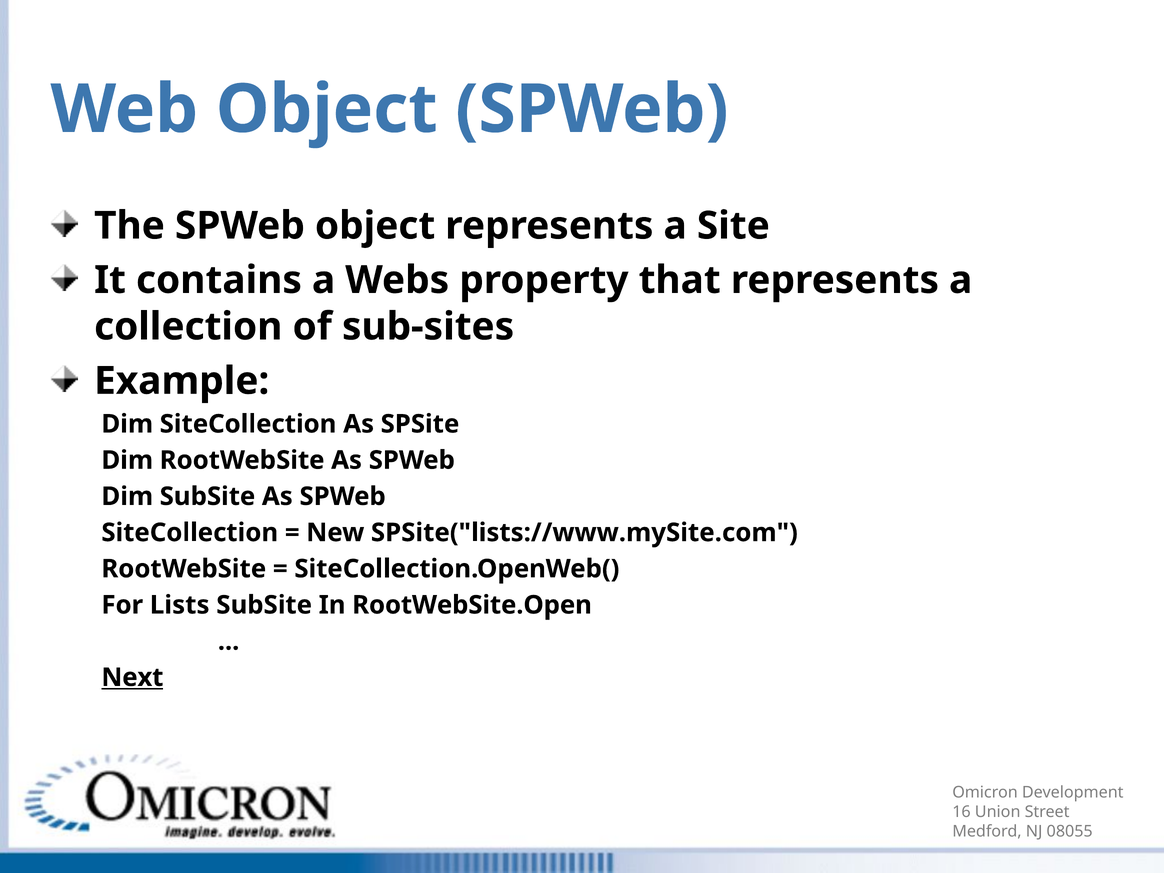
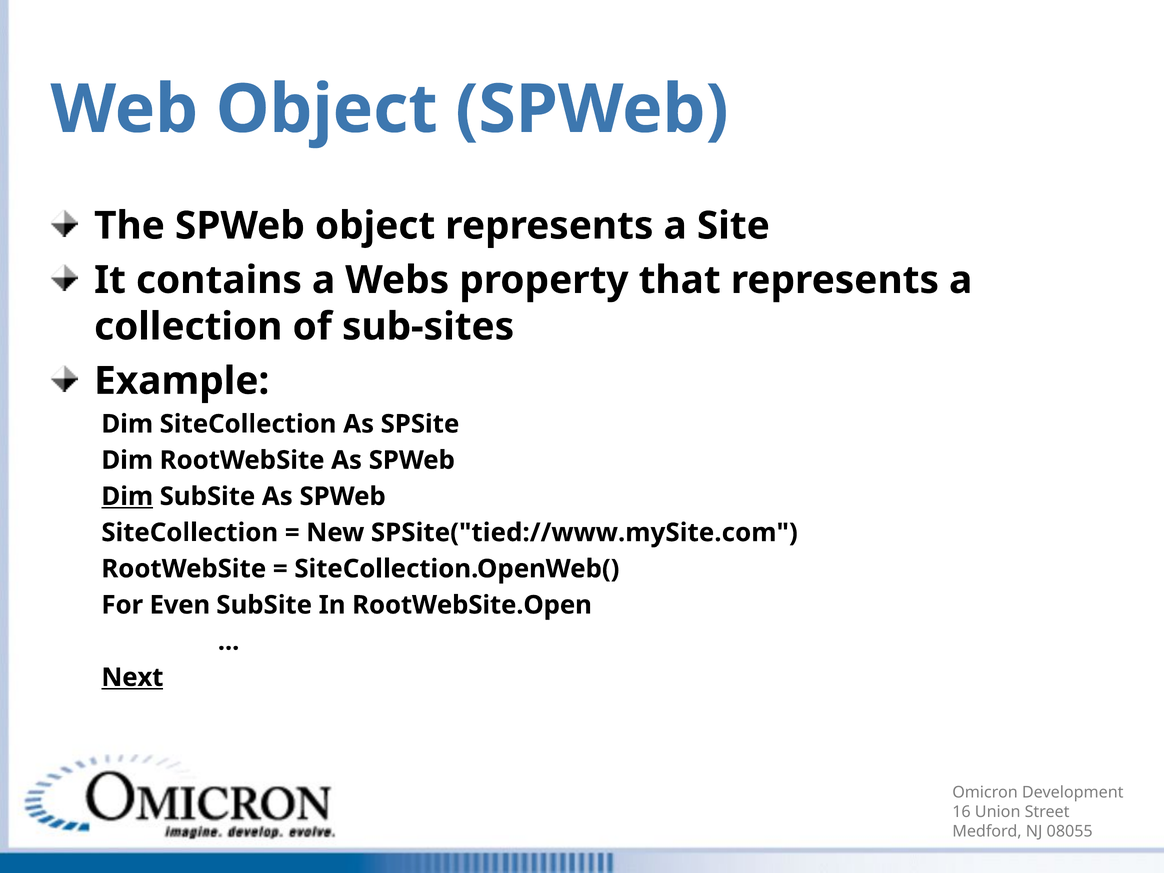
Dim underline: none -> present (127, 496)
SPSite("lists://www.mySite.com: SPSite("lists://www.mySite.com -> SPSite("tied://www.mySite.com (584, 533)
Lists: Lists -> Even (180, 605)
